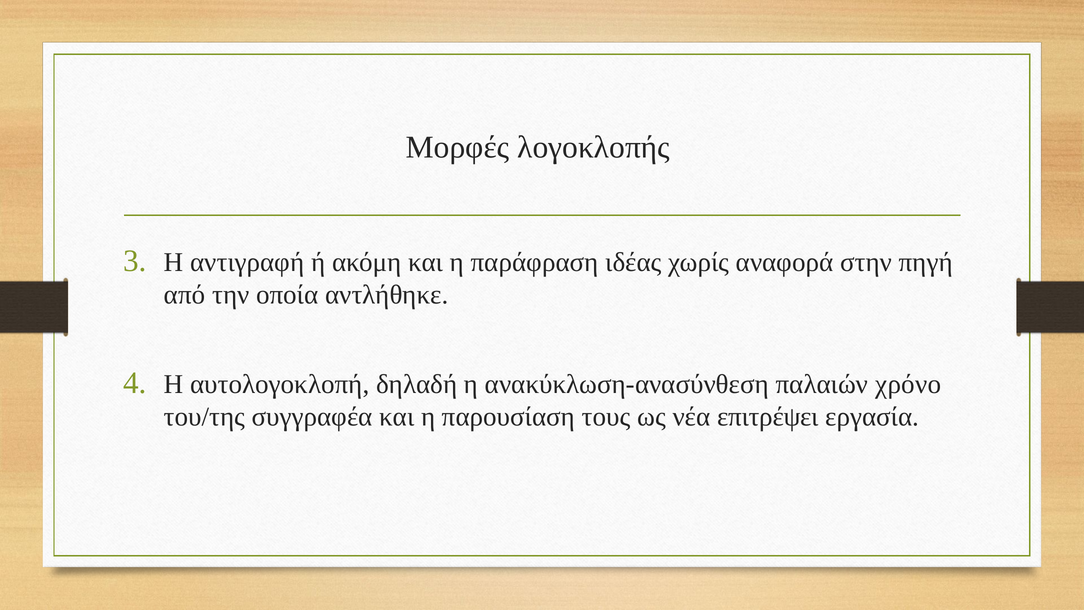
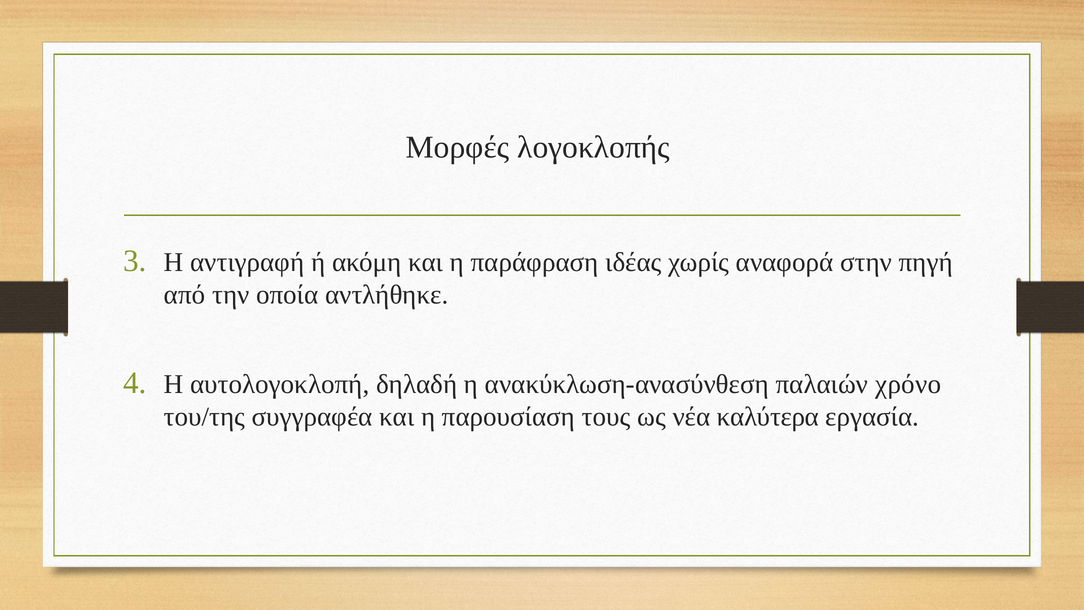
επιτρέψει: επιτρέψει -> καλύτερα (768, 417)
